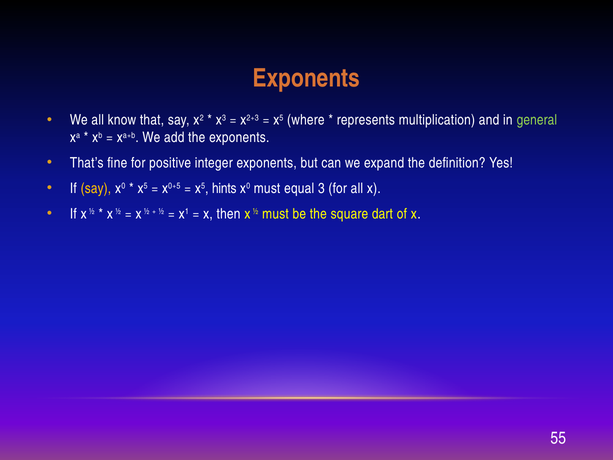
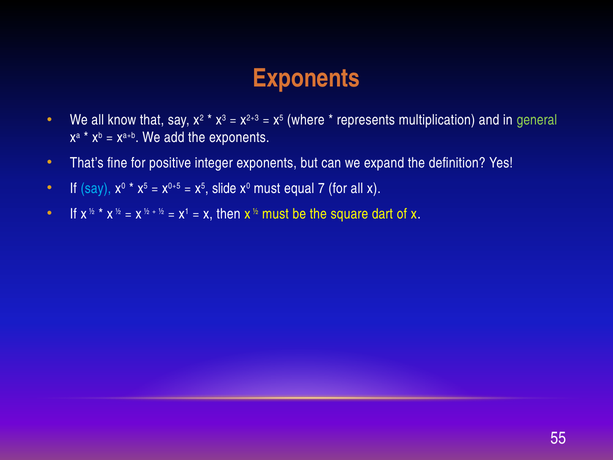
say colour: yellow -> light blue (96, 188)
hints: hints -> slide (224, 188)
3: 3 -> 7 (321, 188)
